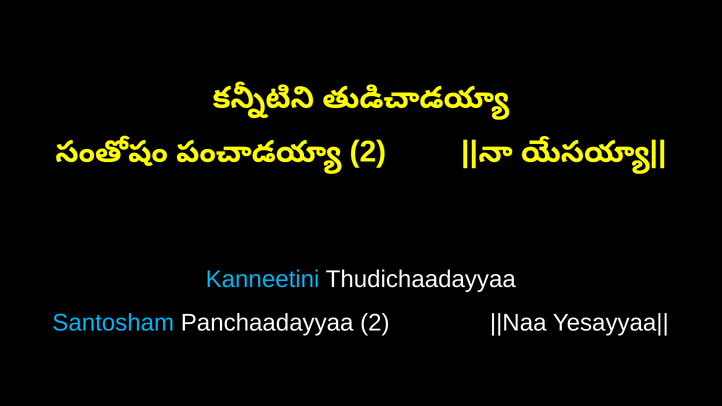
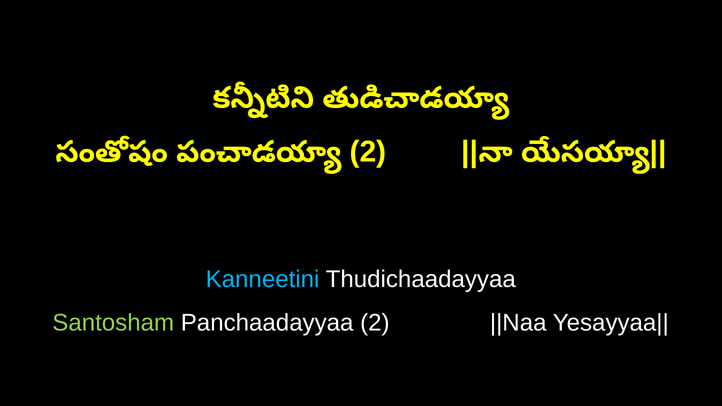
Santosham colour: light blue -> light green (113, 323)
